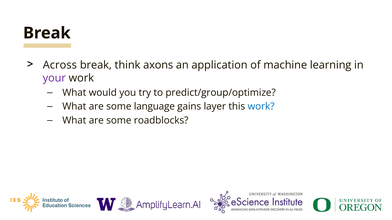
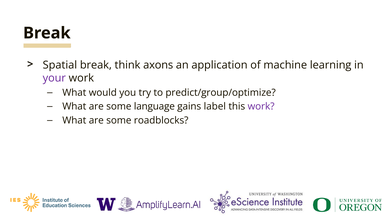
Across: Across -> Spatial (60, 65)
layer: layer -> label (215, 107)
work colour: blue -> purple (261, 107)
